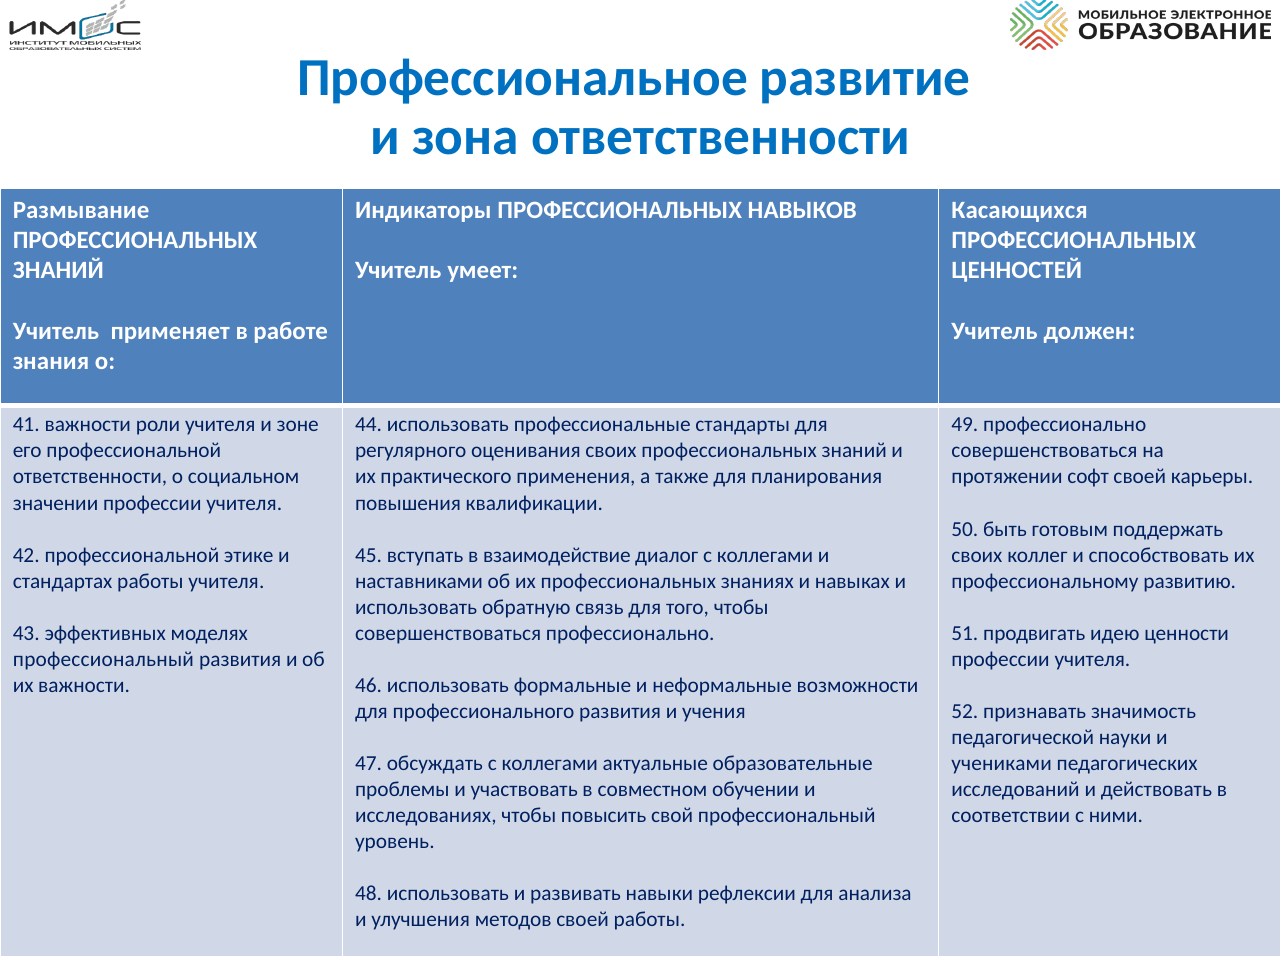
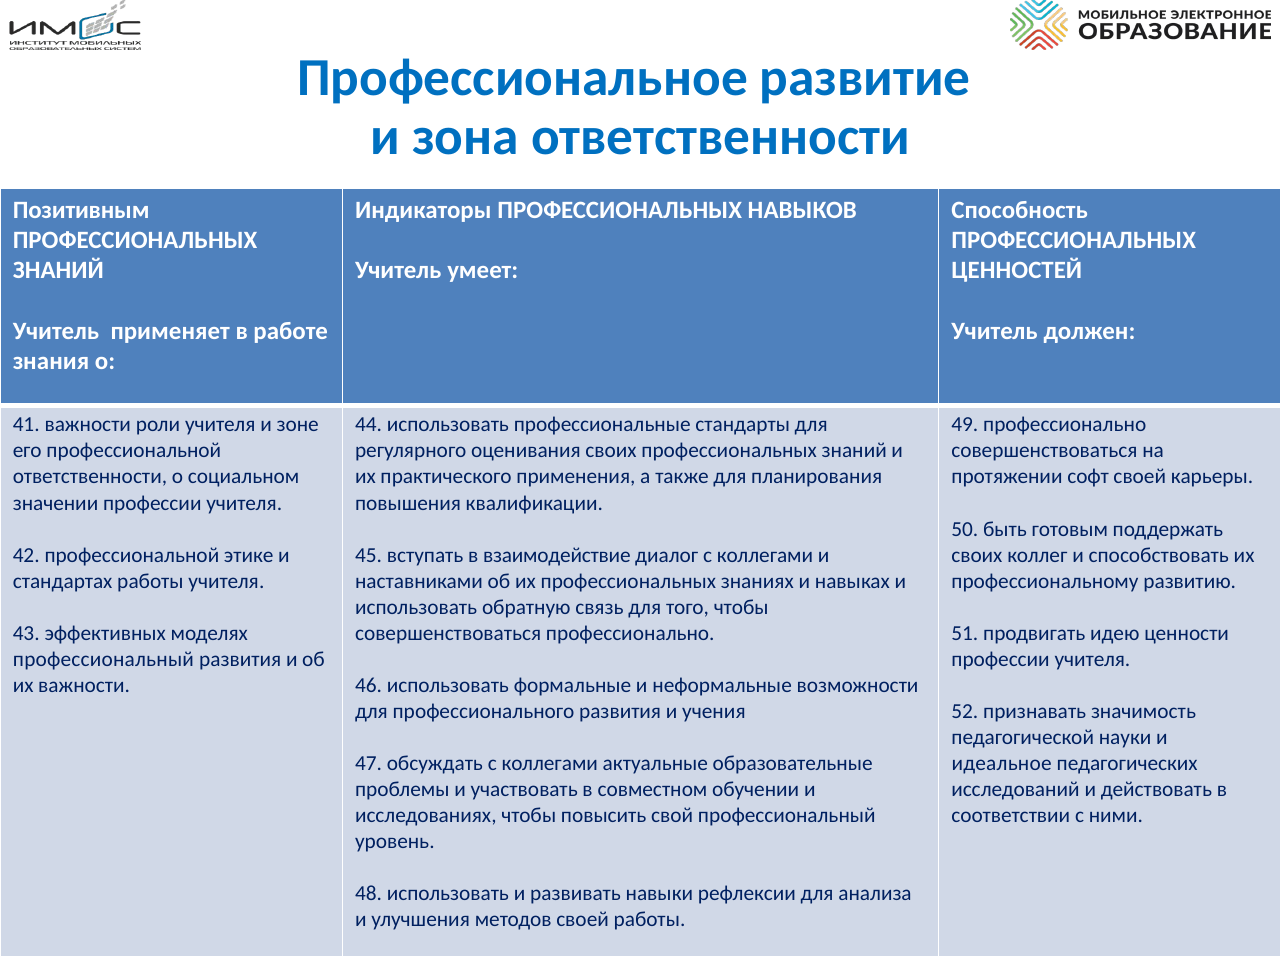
Размывание: Размывание -> Позитивным (81, 210)
Касающихся: Касающихся -> Способность (1020, 210)
учениками: учениками -> идеальное (1002, 763)
